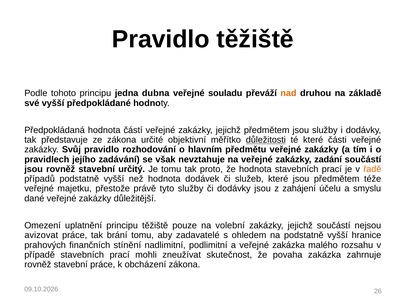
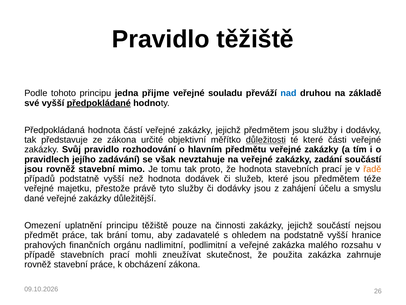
dubna: dubna -> přijme (156, 93)
nad colour: orange -> blue (288, 93)
předpokládané underline: none -> present (99, 103)
určitý: určitý -> mimo (132, 169)
volební: volební -> činnosti (230, 225)
avizovat: avizovat -> předmět (41, 235)
stínění: stínění -> orgánu (127, 245)
povaha: povaha -> použita (288, 254)
